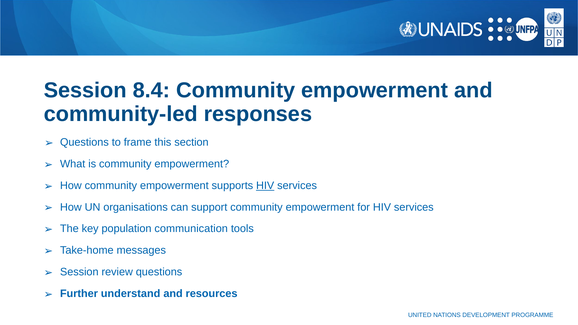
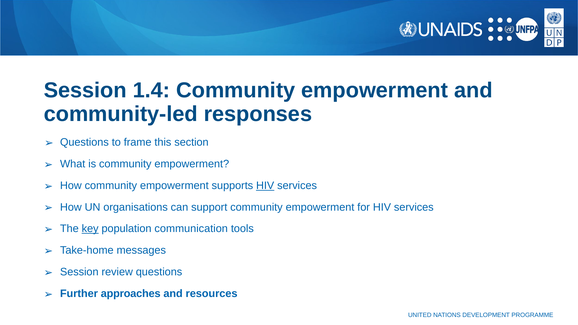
8.4: 8.4 -> 1.4 (151, 90)
key underline: none -> present (90, 229)
understand: understand -> approaches (131, 294)
